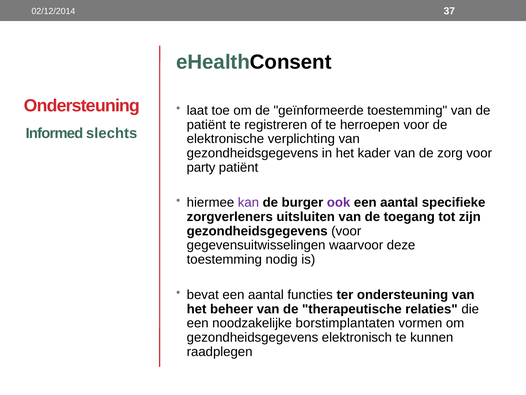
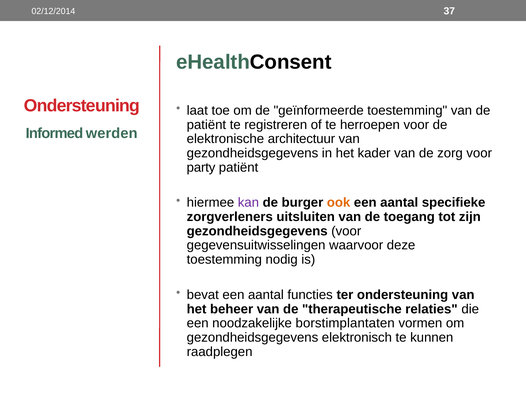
slechts: slechts -> werden (112, 133)
verplichting: verplichting -> architectuur (301, 139)
ook colour: purple -> orange (339, 202)
